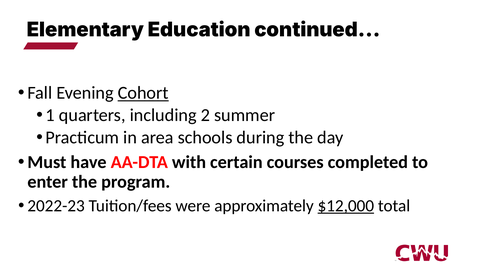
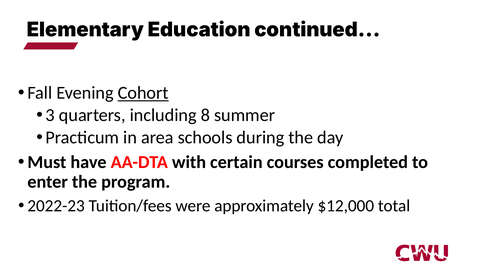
1: 1 -> 3 (50, 115)
2: 2 -> 8 (205, 115)
$12,000 underline: present -> none (346, 206)
